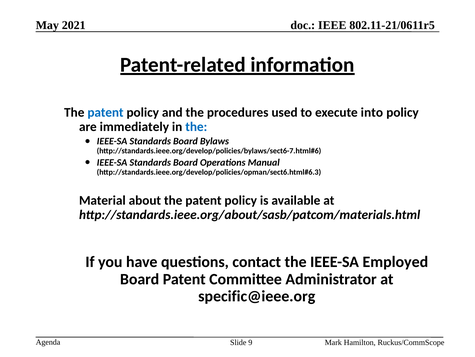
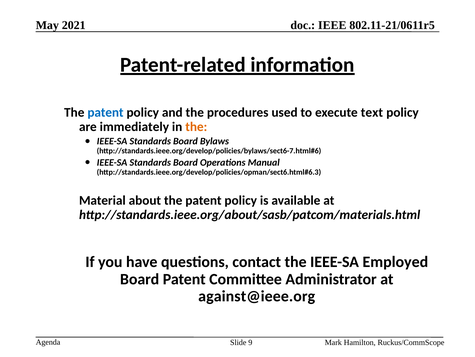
into: into -> text (372, 112)
the colour: blue -> orange (196, 127)
specific@ieee.org: specific@ieee.org -> against@ieee.org (257, 296)
